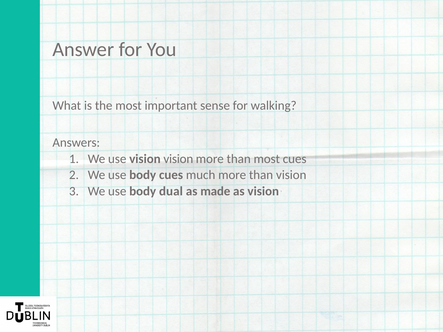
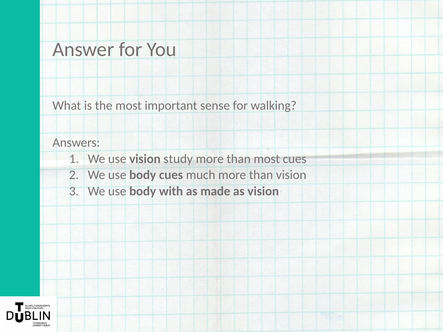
vision vision: vision -> study (178, 159)
dual: dual -> with (171, 191)
